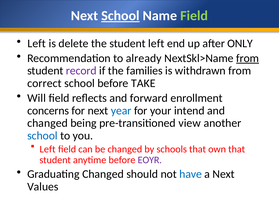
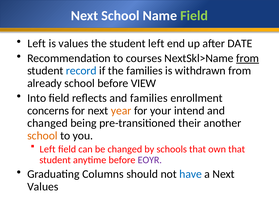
School underline: present -> none (120, 16)
is delete: delete -> values (74, 43)
ONLY: ONLY -> DATE (240, 43)
already: already -> courses (144, 58)
record colour: purple -> blue (81, 71)
correct: correct -> already (45, 83)
TAKE: TAKE -> VIEW (143, 83)
Will: Will -> Into (37, 98)
and forward: forward -> families (149, 98)
year colour: blue -> orange (121, 111)
view: view -> their (190, 123)
school colour: blue -> orange (42, 136)
Graduating Changed: Changed -> Columns (103, 174)
